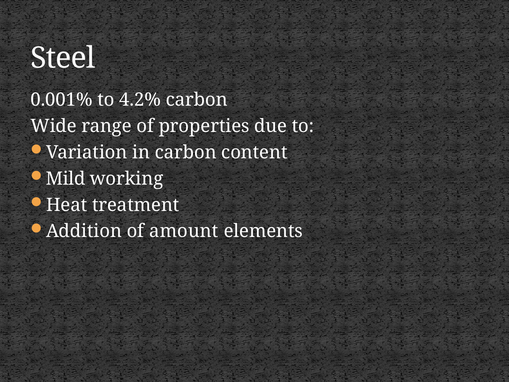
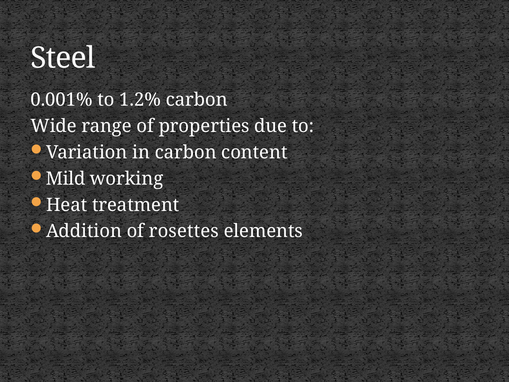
4.2%: 4.2% -> 1.2% (140, 100)
amount: amount -> rosettes (184, 231)
